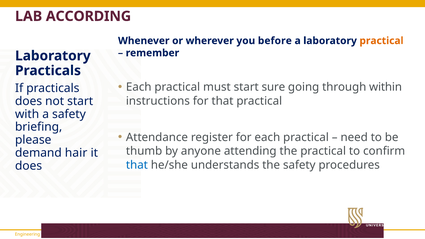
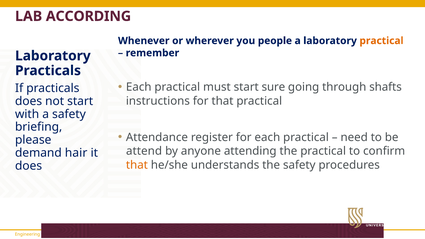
before: before -> people (275, 41)
within: within -> shafts (386, 87)
thumb: thumb -> attend (144, 151)
that colour: blue -> orange (137, 165)
